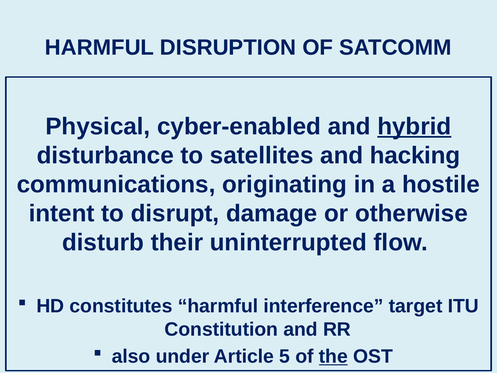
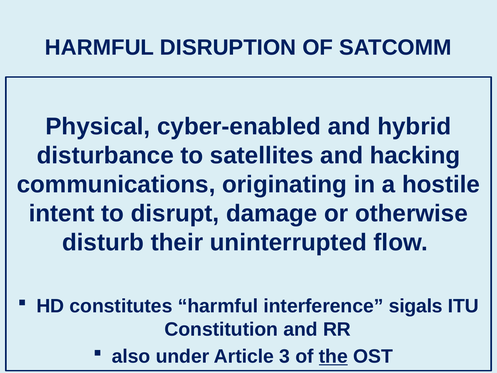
hybrid underline: present -> none (414, 126)
target: target -> sigals (416, 306)
5: 5 -> 3 (285, 356)
